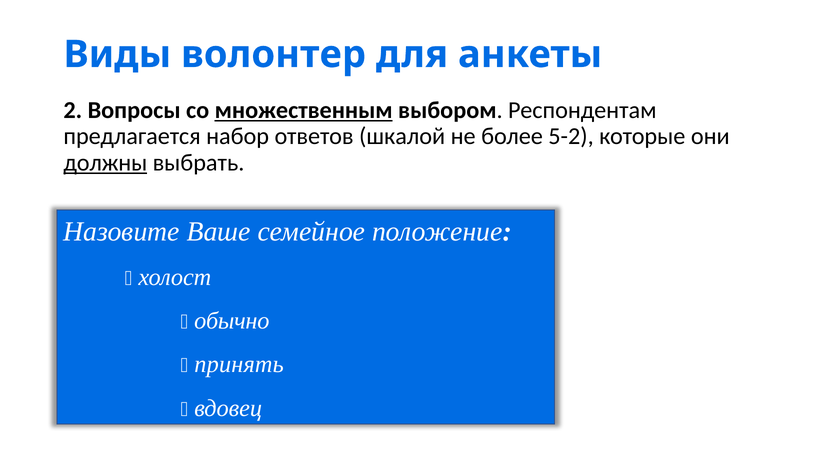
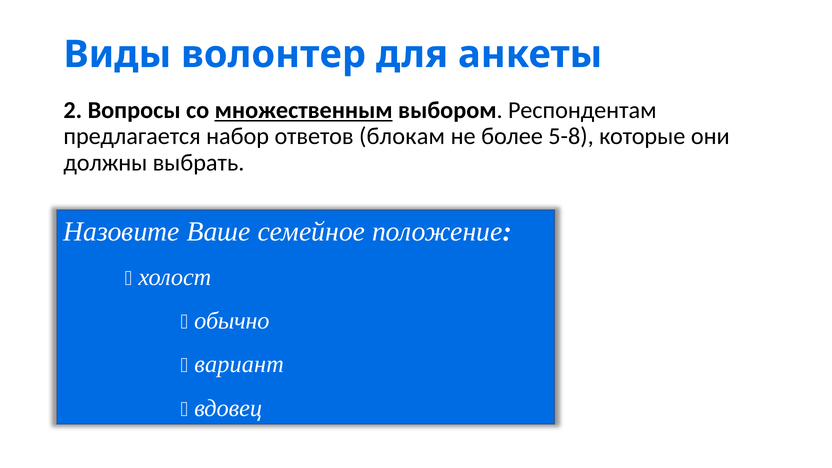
шкалой: шкалой -> блокам (402, 136)
5-2: 5-2 -> 5-8 (571, 136)
должны underline: present -> none (105, 163)
принять: принять -> вариант (239, 364)
